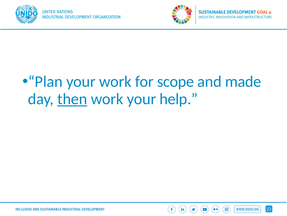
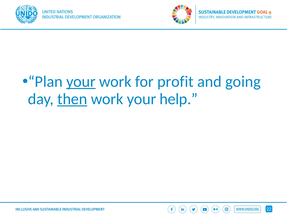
your underline: none -> present (81, 81)
scope: scope -> profit (175, 81)
made: made -> going (243, 81)
